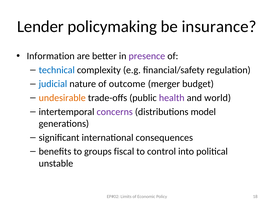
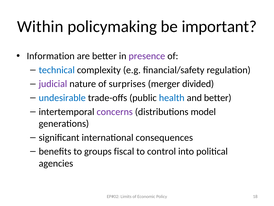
Lender: Lender -> Within (40, 27)
insurance: insurance -> important (219, 27)
judicial colour: blue -> purple (53, 84)
outcome: outcome -> surprises (127, 84)
budget: budget -> divided (198, 84)
undesirable colour: orange -> blue (62, 98)
health colour: purple -> blue (172, 98)
and world: world -> better (218, 98)
unstable: unstable -> agencies (56, 163)
